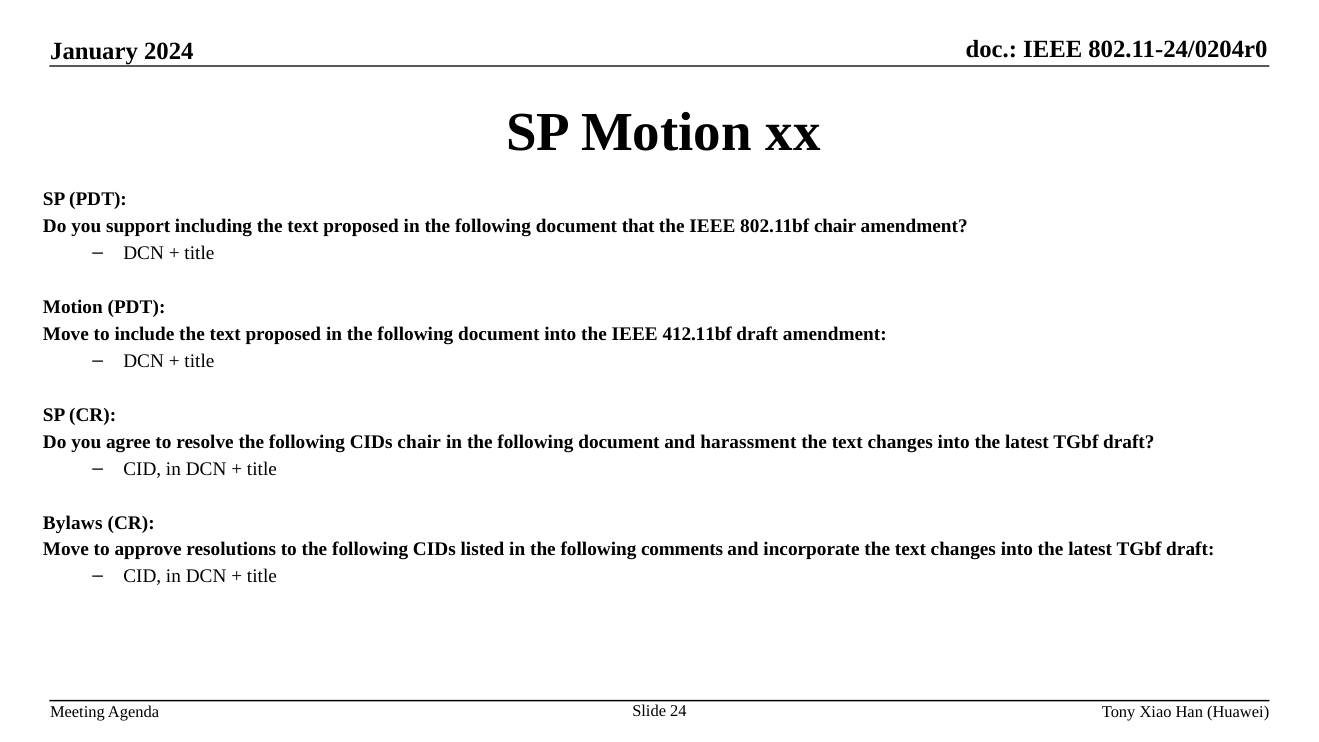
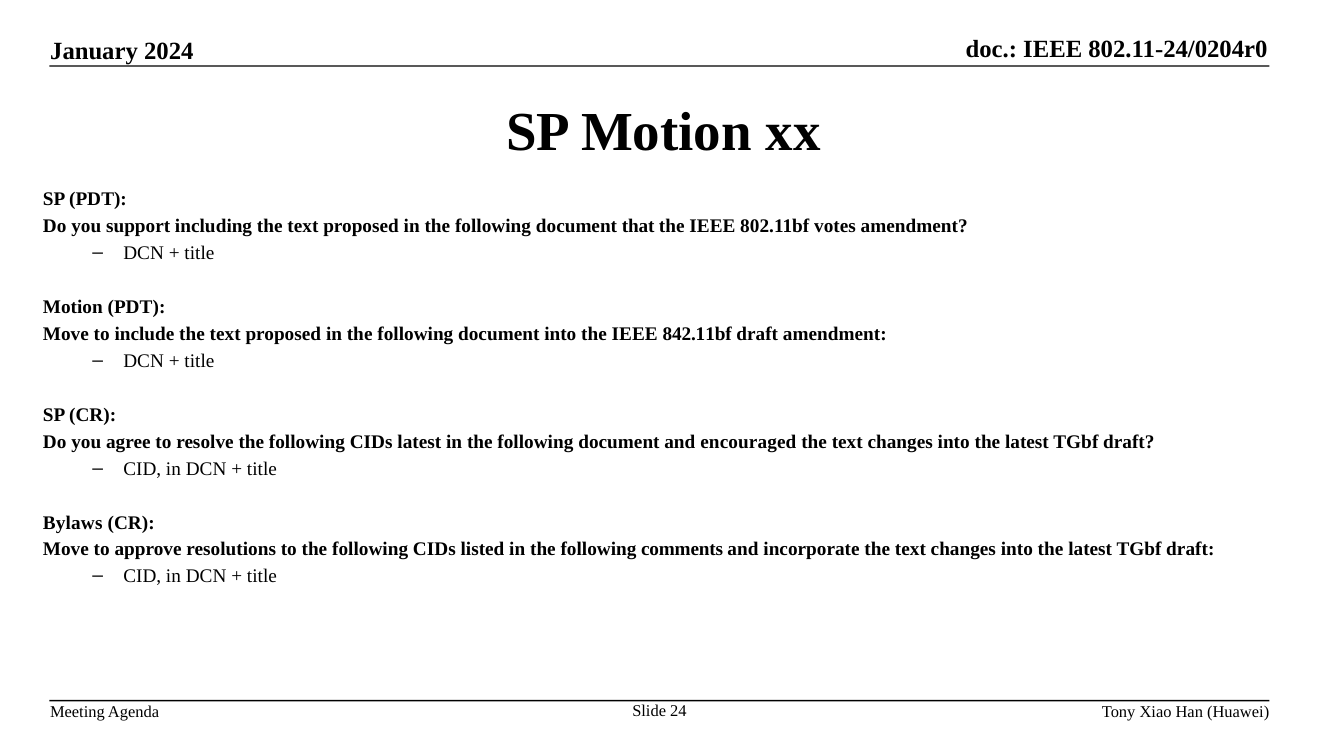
802.11bf chair: chair -> votes (835, 226)
412.11bf: 412.11bf -> 842.11bf (697, 334)
CIDs chair: chair -> latest (419, 442)
harassment: harassment -> encouraged (748, 442)
